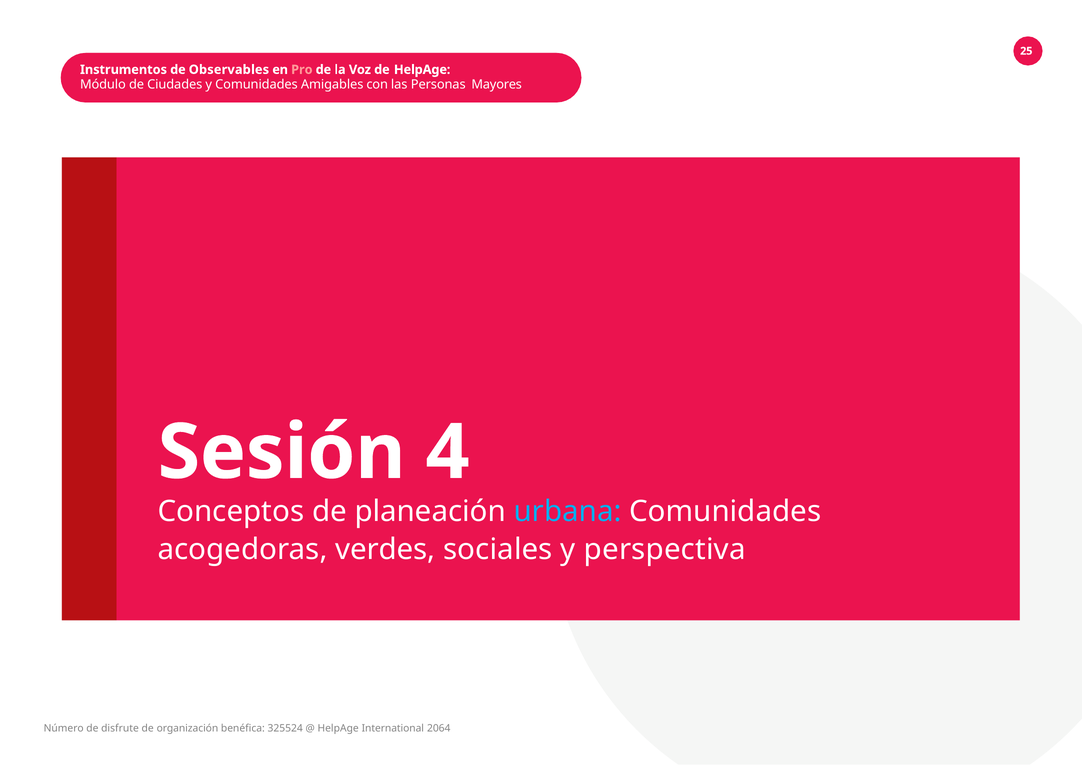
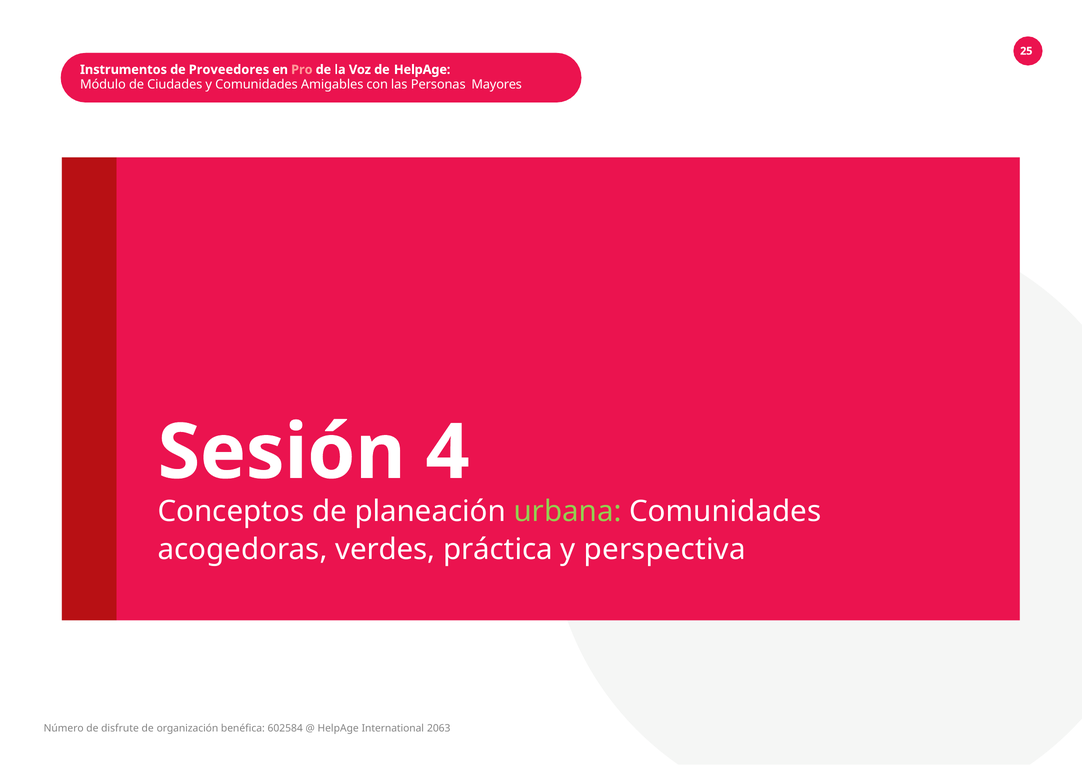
Observables: Observables -> Proveedores (229, 70)
urbana colour: light blue -> light green (568, 512)
sociales: sociales -> práctica (498, 550)
325524: 325524 -> 602584 (285, 729)
2064: 2064 -> 2063 (439, 729)
